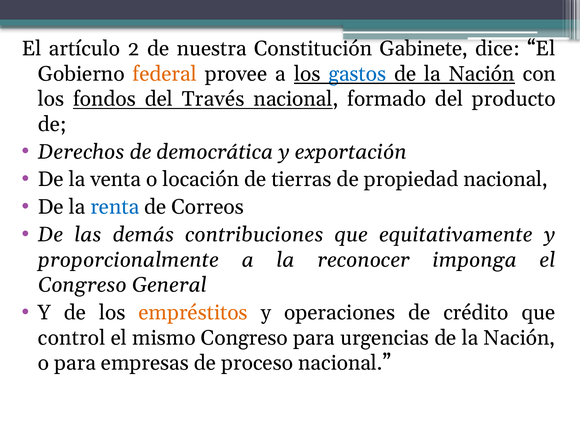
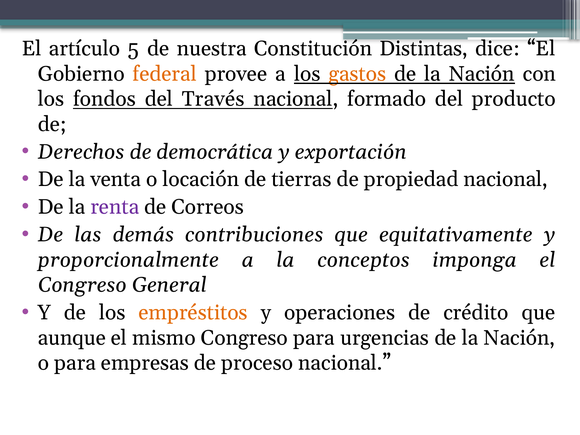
2: 2 -> 5 (133, 49)
Gabinete: Gabinete -> Distintas (424, 49)
gastos colour: blue -> orange (357, 74)
renta colour: blue -> purple (115, 207)
reconocer: reconocer -> conceptos (364, 260)
control: control -> aunque (72, 338)
